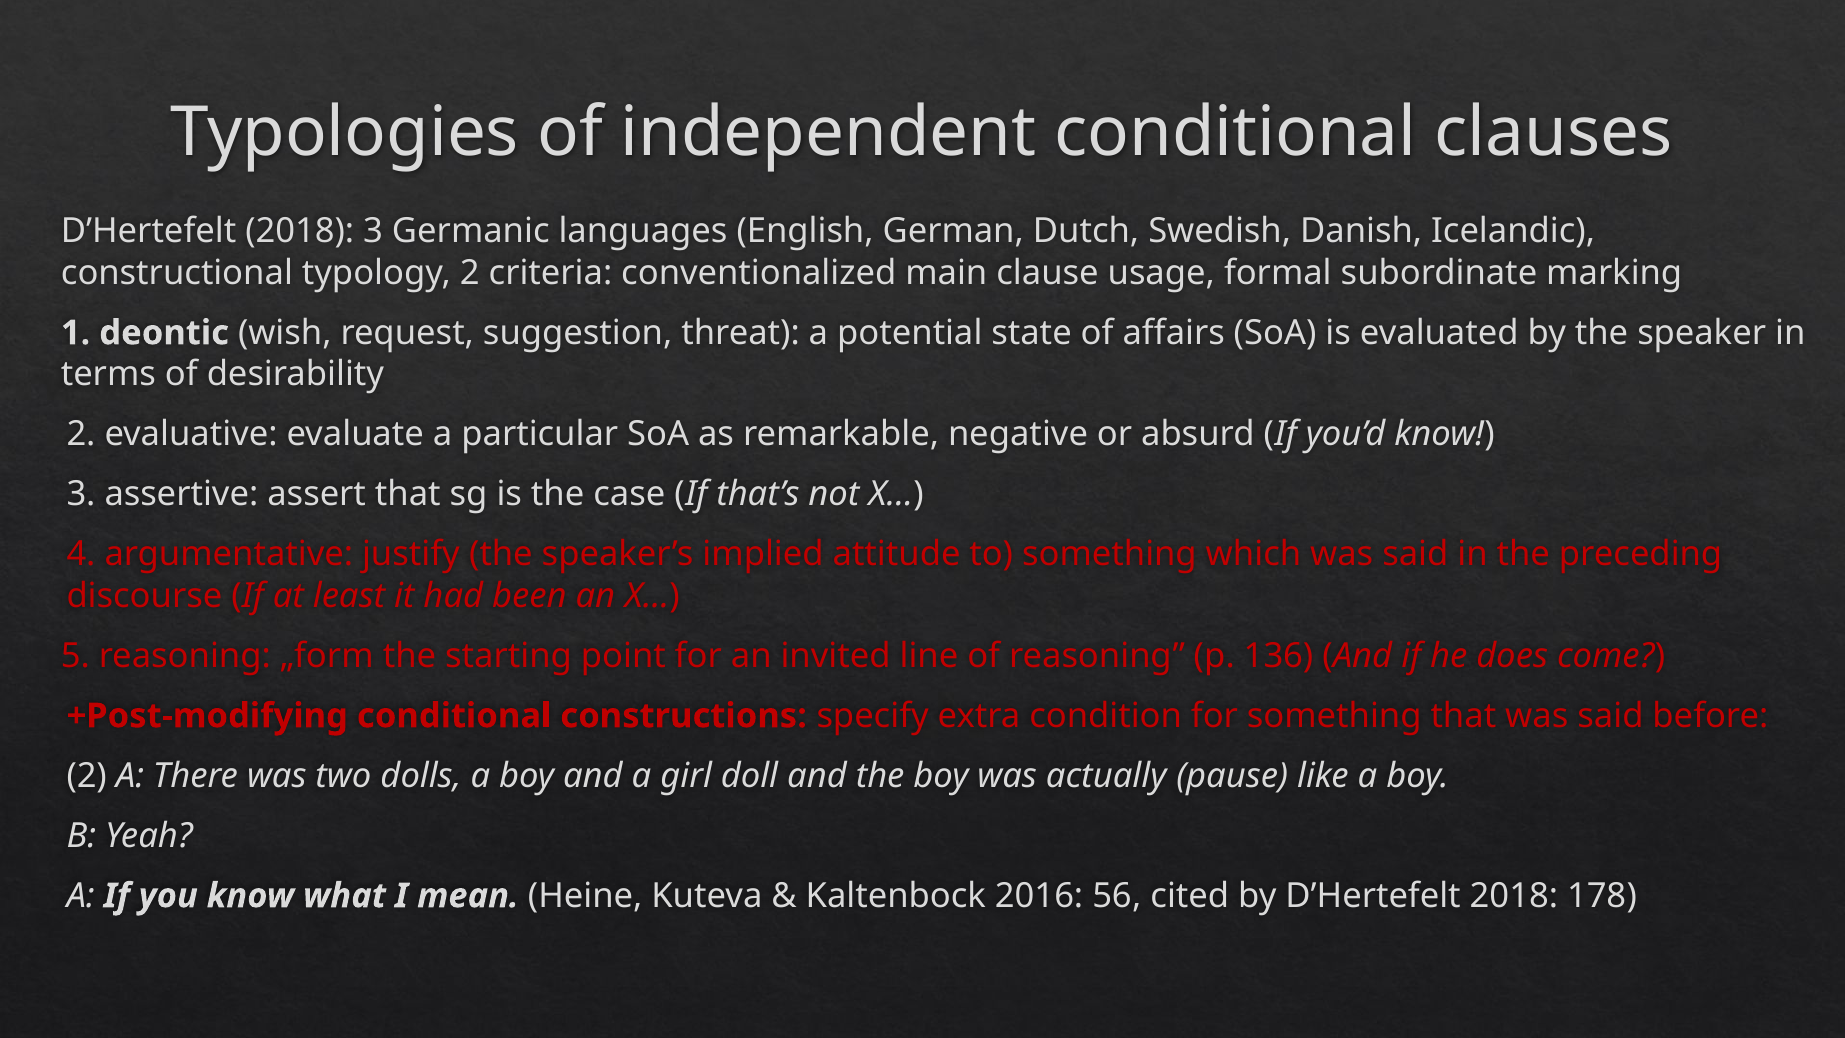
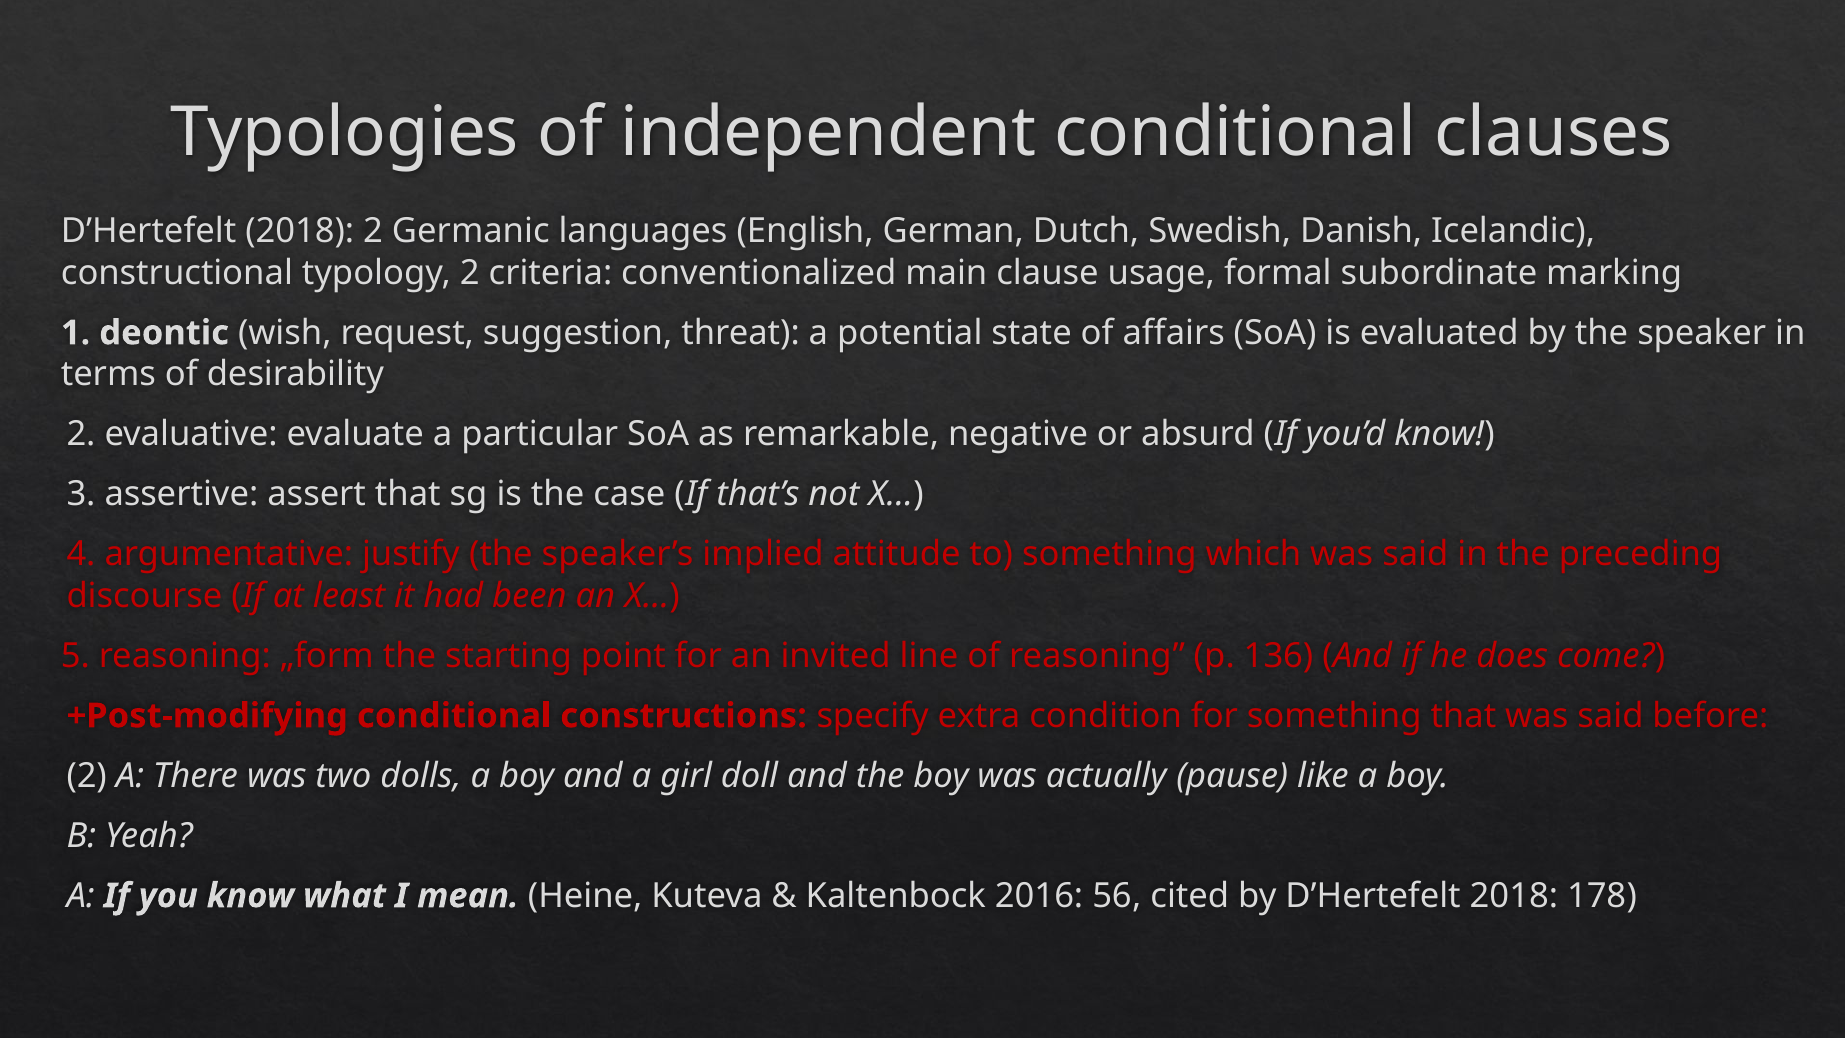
2018 3: 3 -> 2 (373, 231)
